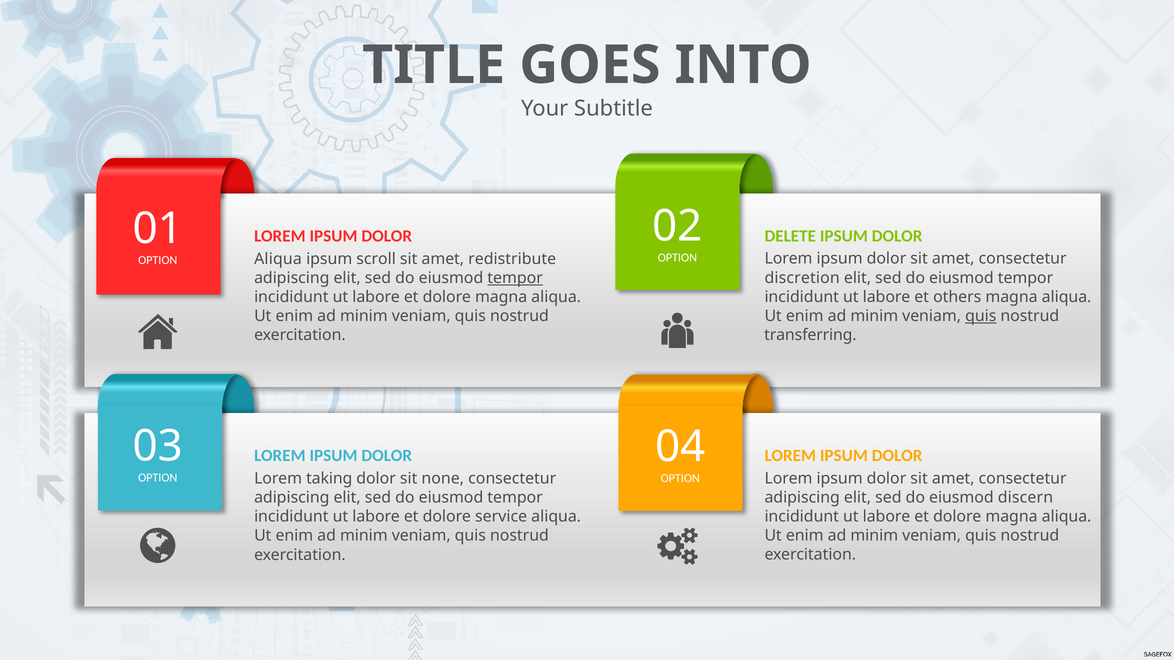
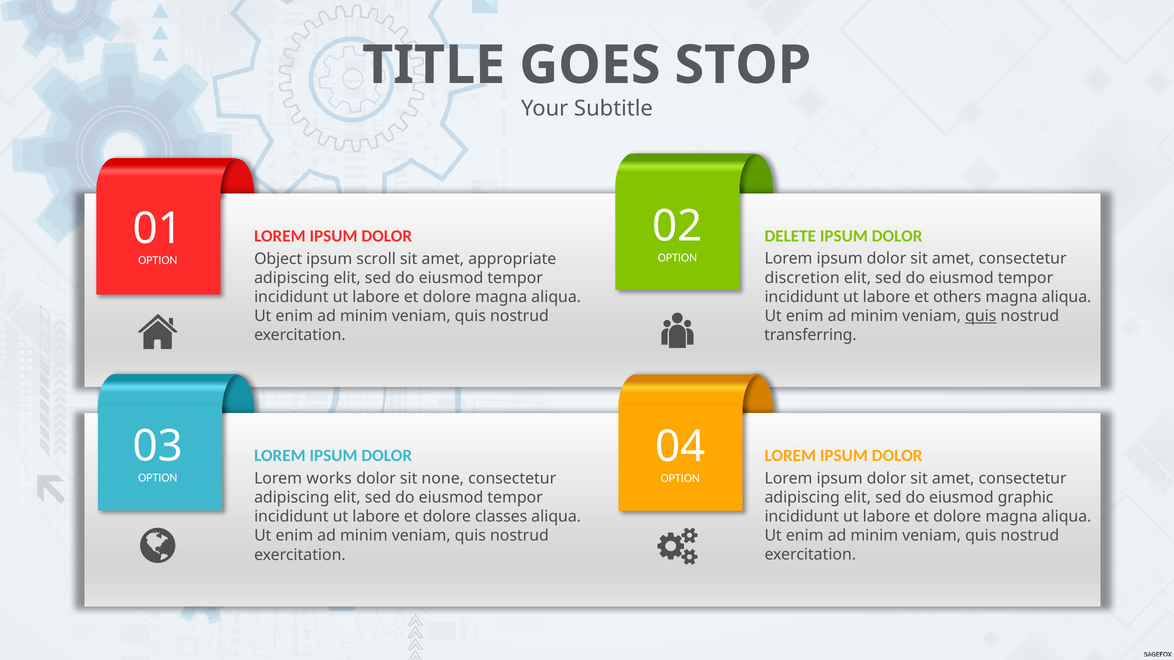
INTO: INTO -> STOP (743, 65)
Aliqua: Aliqua -> Object (278, 259)
redistribute: redistribute -> appropriate (512, 259)
tempor underline: present -> none (515, 278)
taking: taking -> works (329, 479)
discern: discern -> graphic (1026, 498)
service: service -> classes (501, 517)
